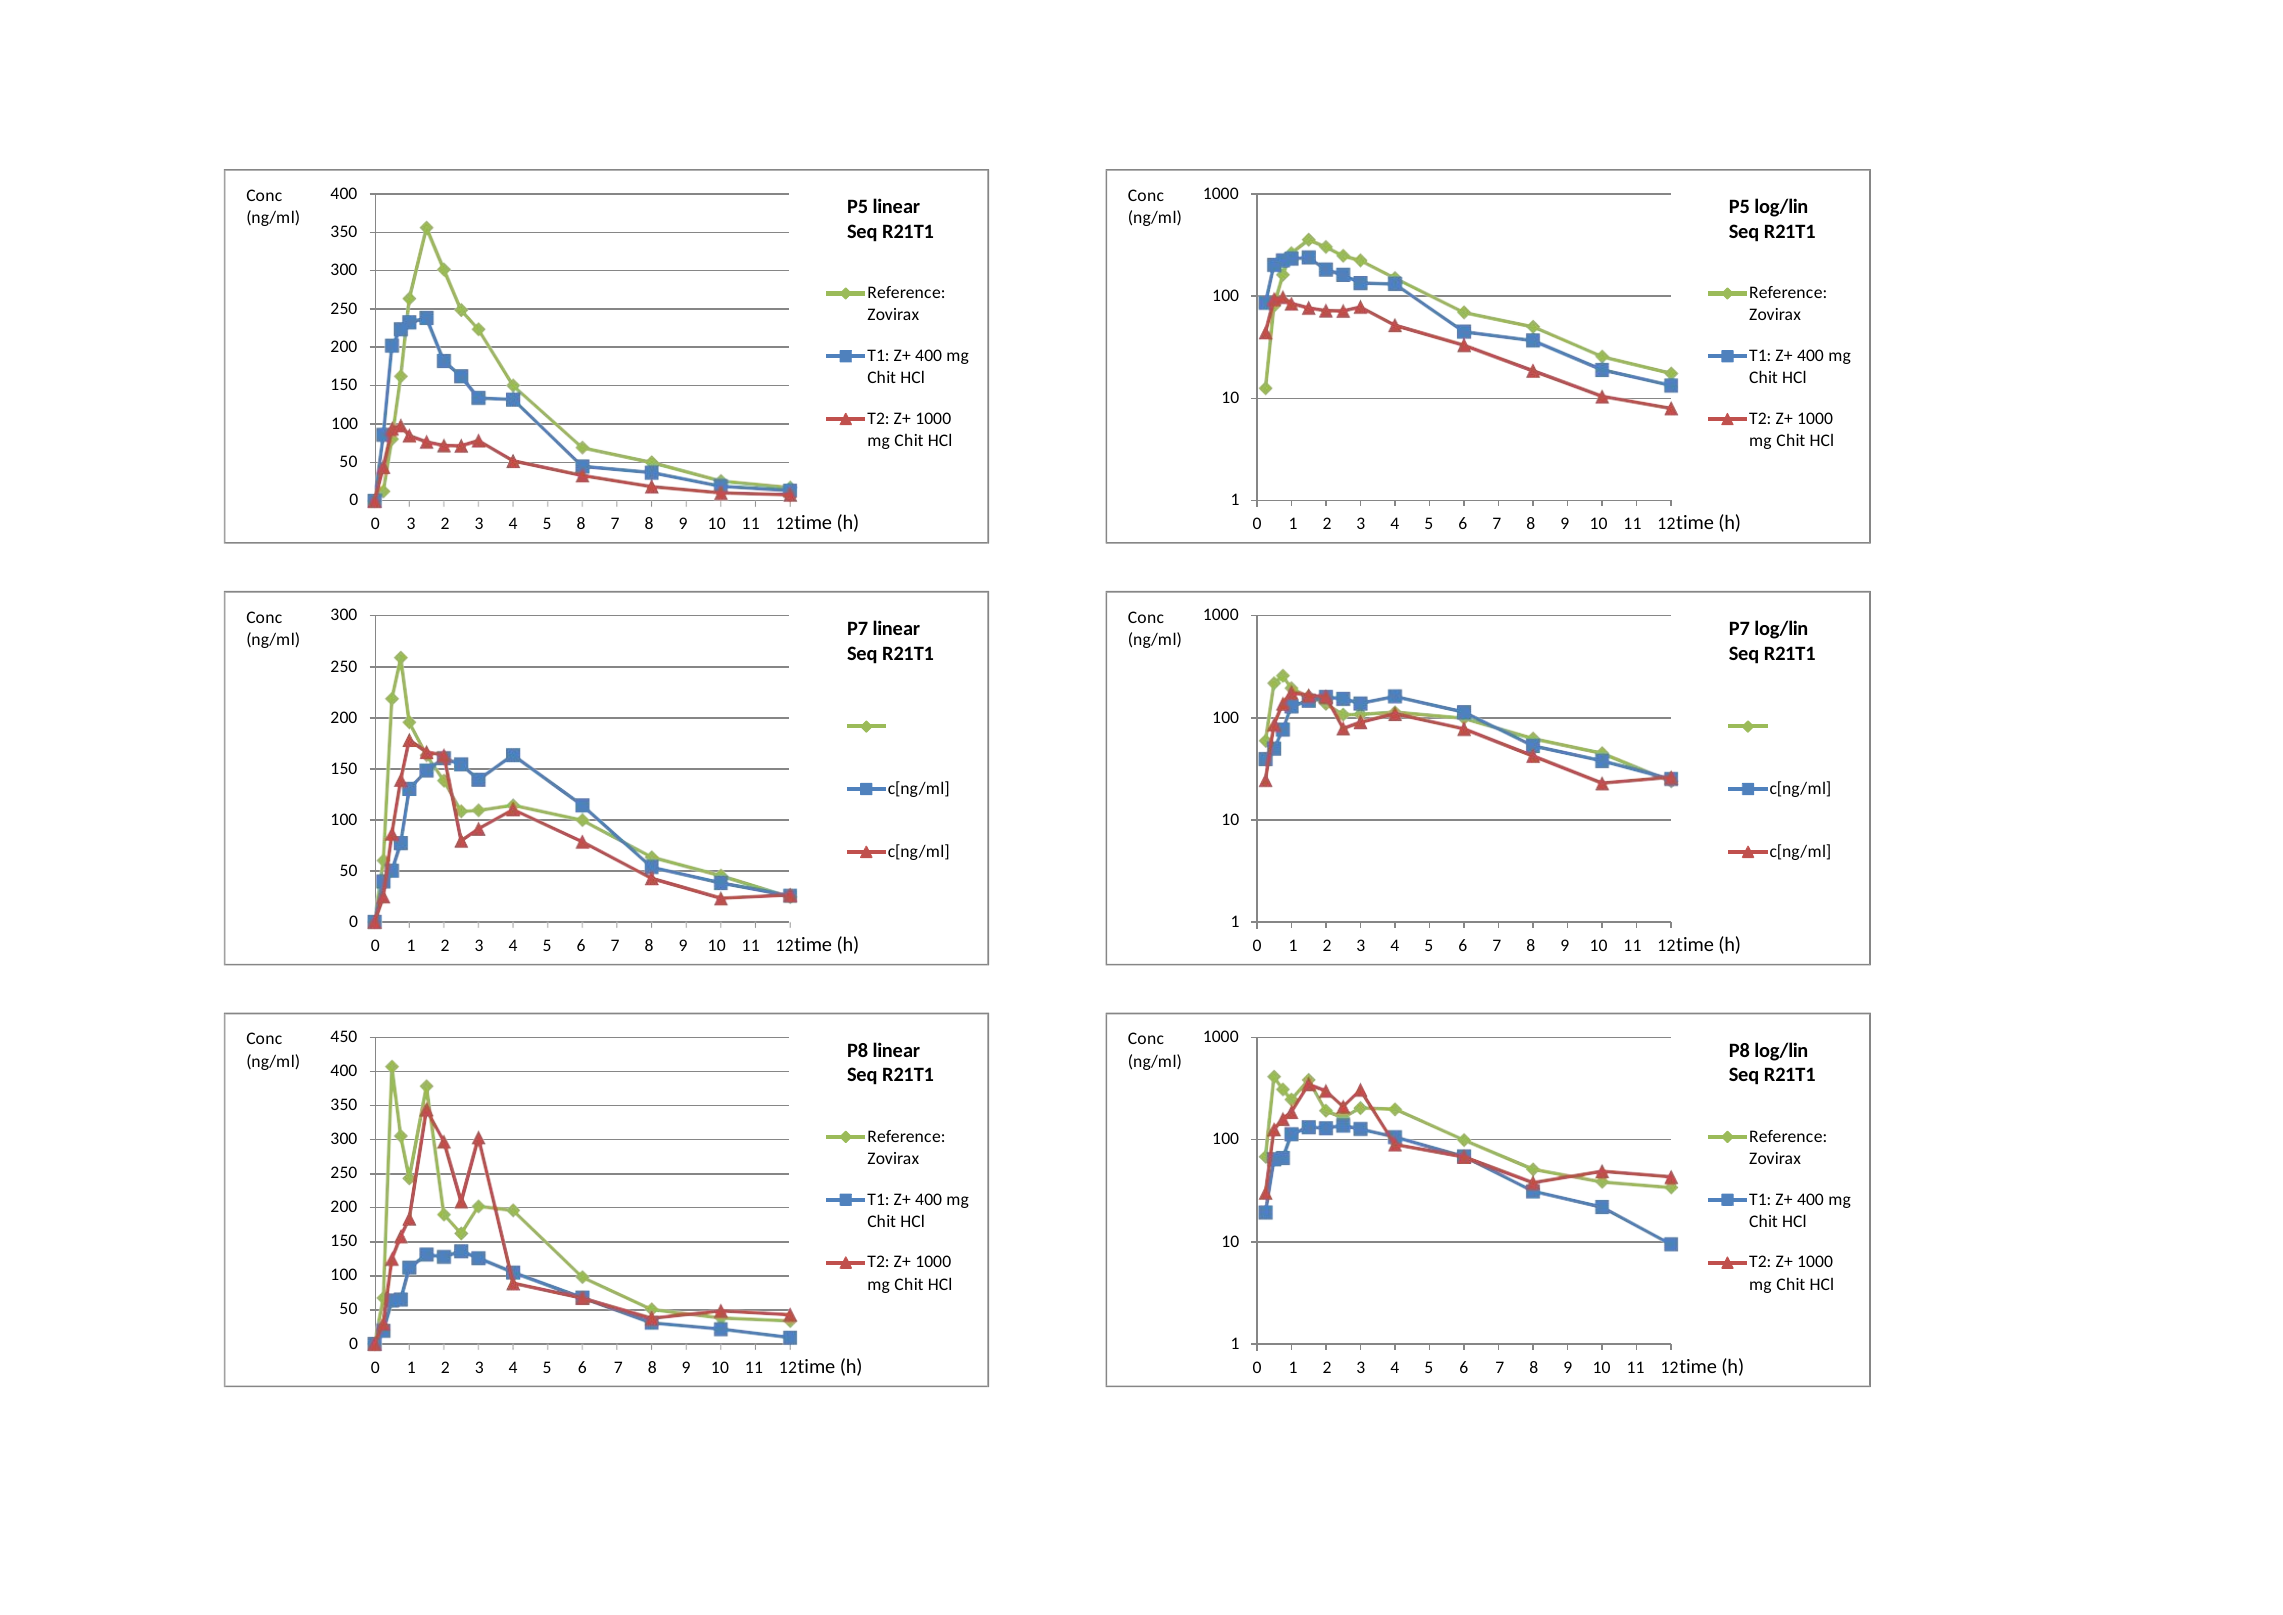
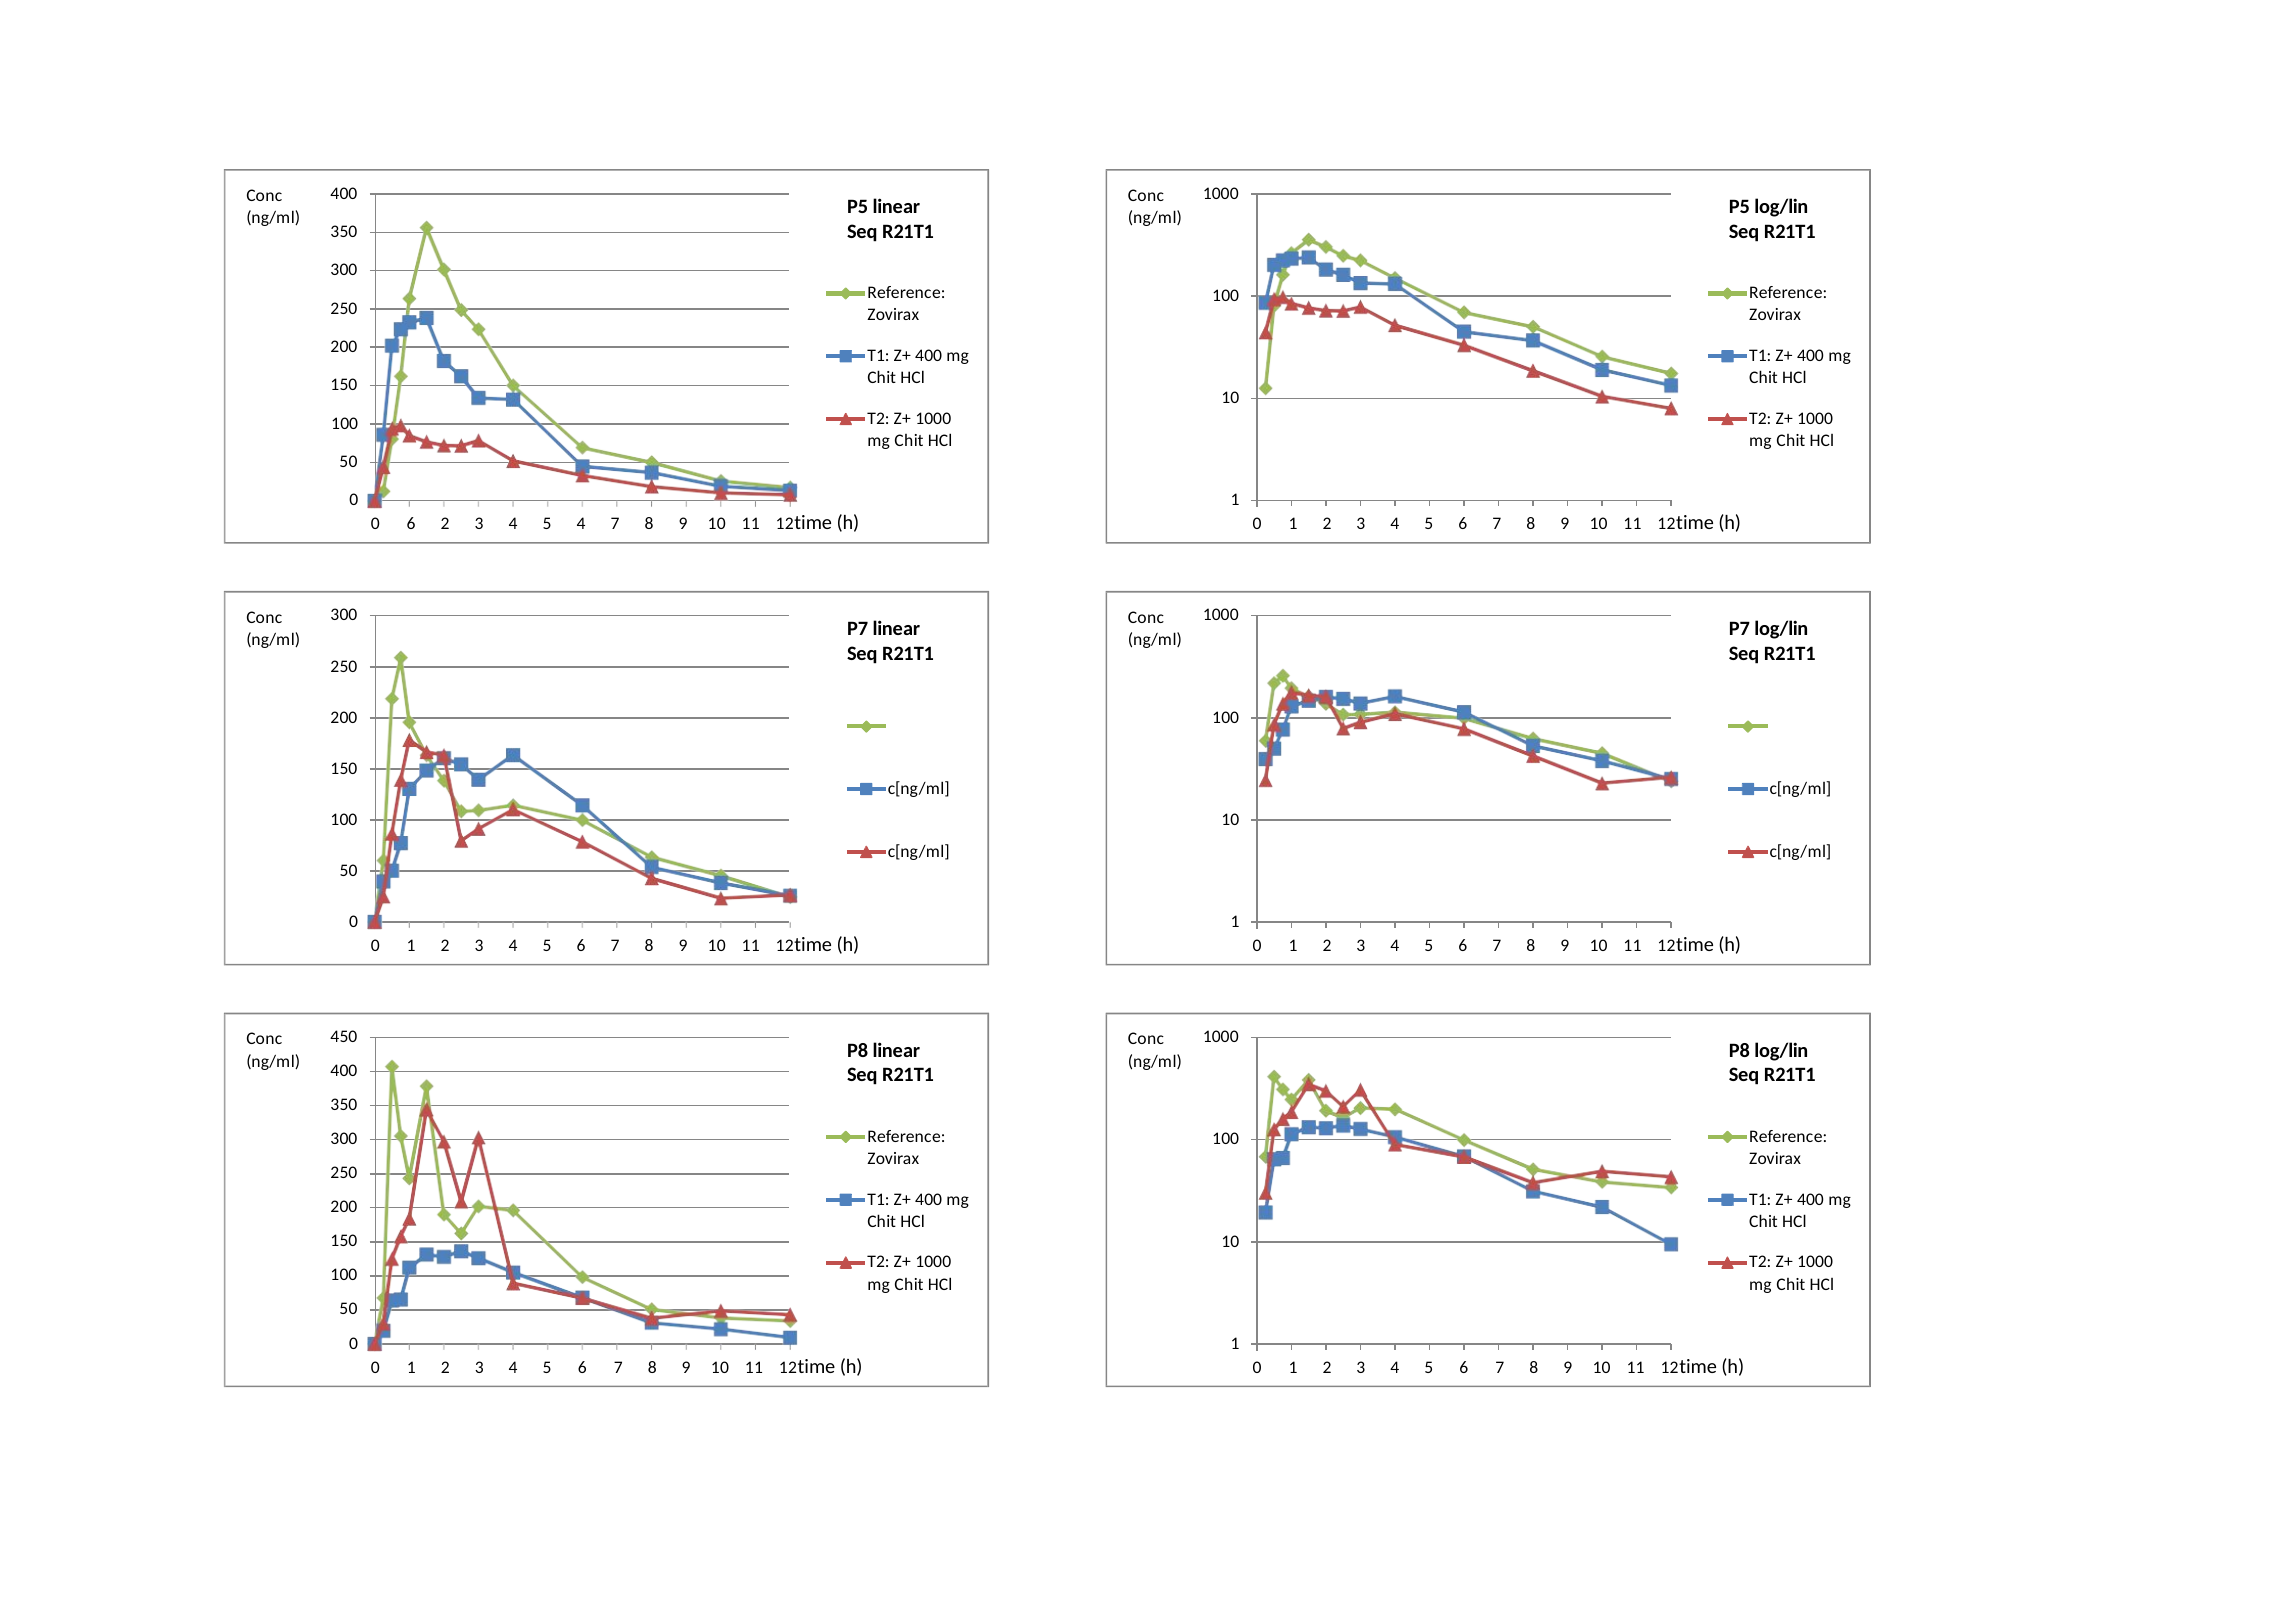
0 3: 3 -> 6 (411, 524)
5 8: 8 -> 4 (581, 524)
